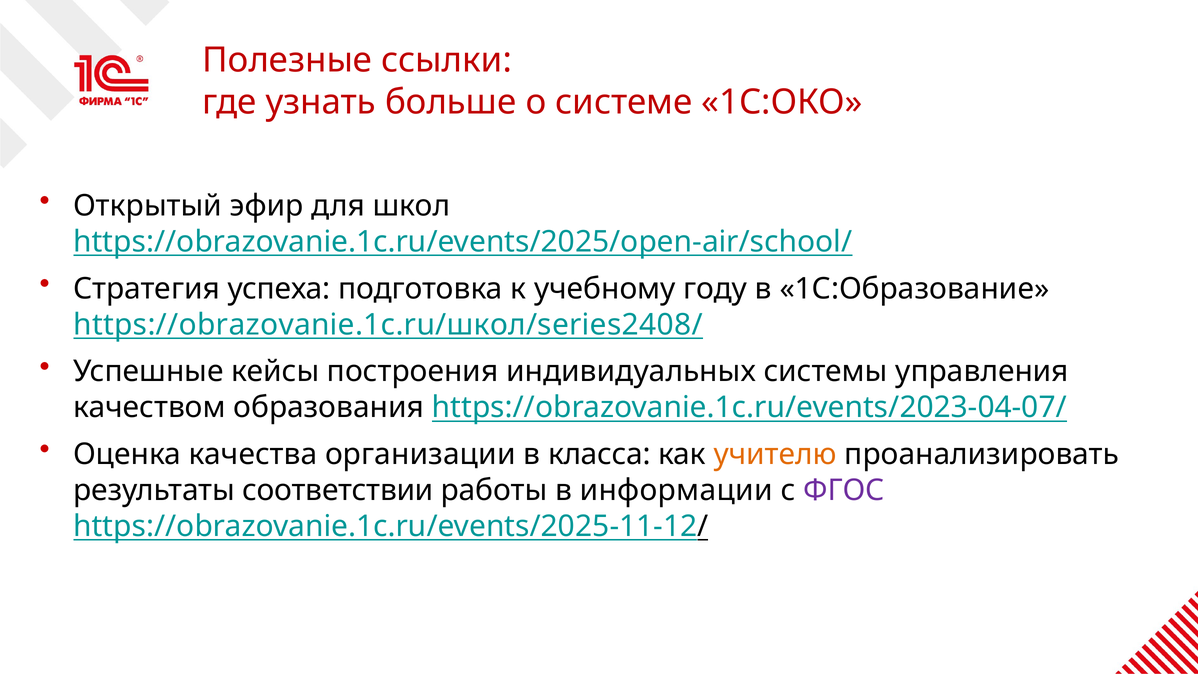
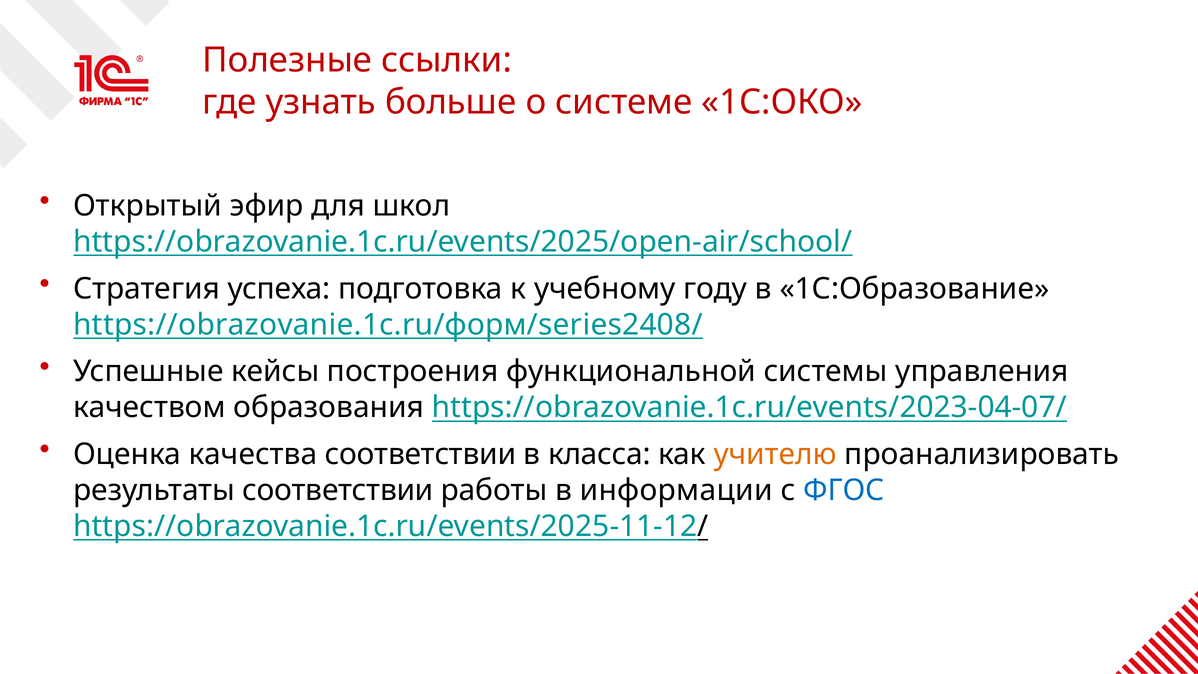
https://obrazovanie.1c.ru/школ/series2408/: https://obrazovanie.1c.ru/школ/series2408/ -> https://obrazovanie.1c.ru/форм/series2408/ (388, 325)
индивидуальных: индивидуальных -> функциональной (631, 371)
качества организации: организации -> соответствии (421, 454)
ФГОС colour: purple -> blue (844, 490)
